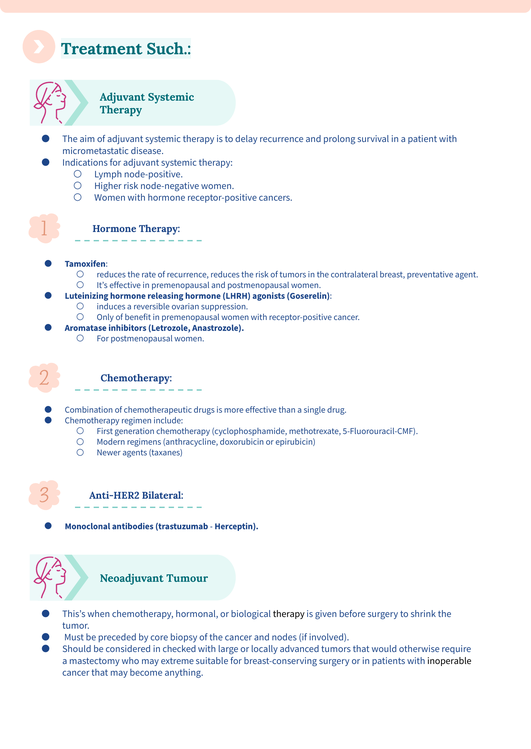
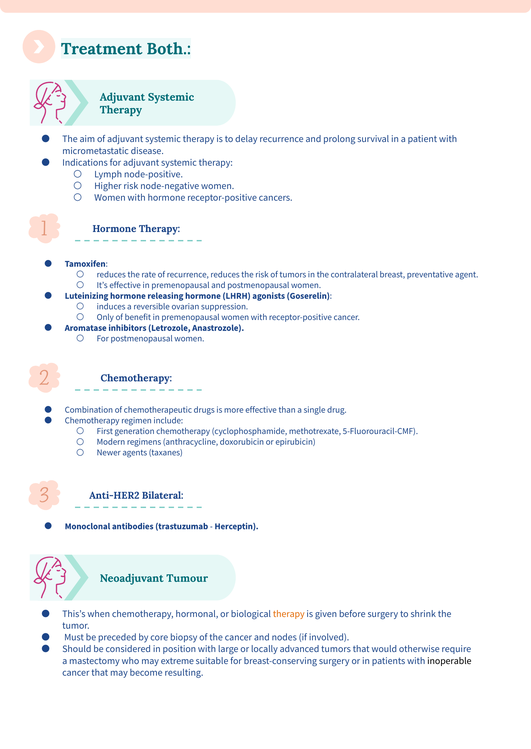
Such: Such -> Both (169, 49)
therapy colour: black -> orange (289, 613)
checked: checked -> position (179, 649)
anything: anything -> resulting (184, 672)
